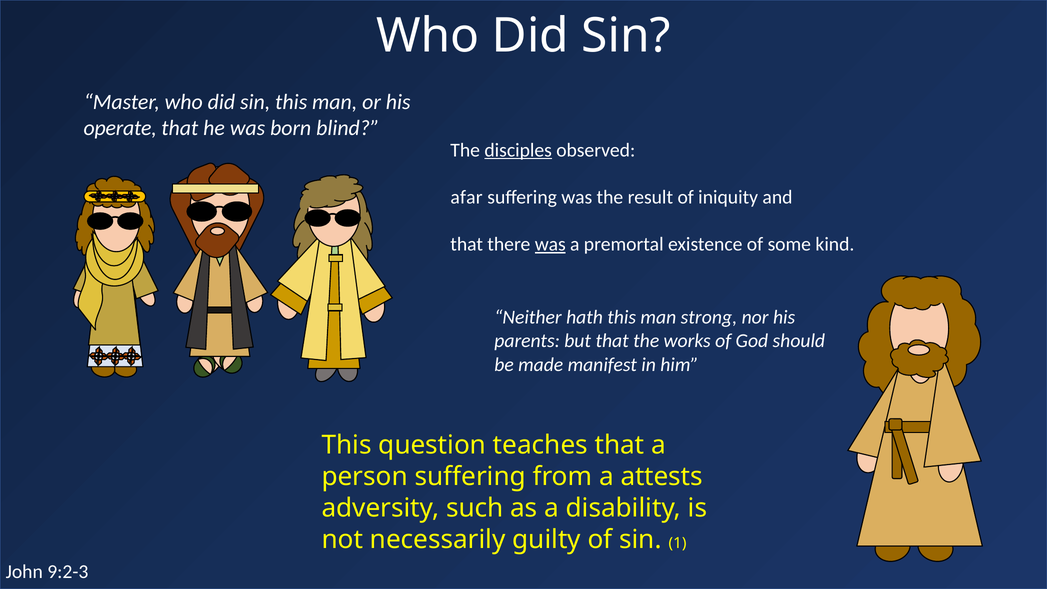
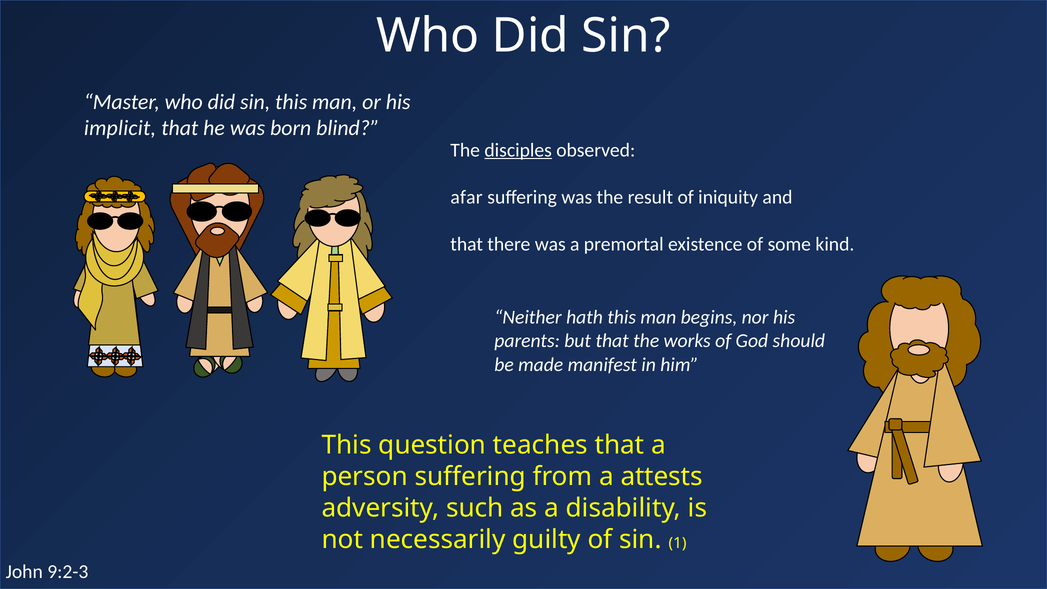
operate: operate -> implicit (120, 128)
was underline: present -> none (550, 244)
strong: strong -> begins (709, 317)
